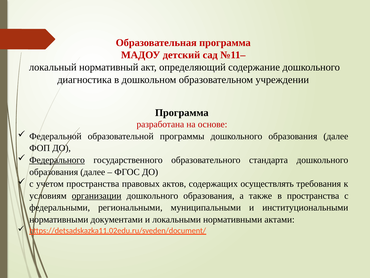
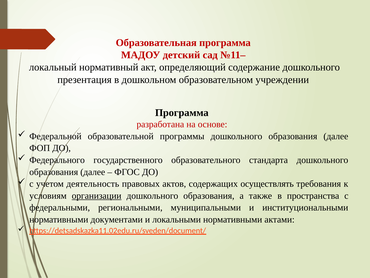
диагностика: диагностика -> презентация (85, 80)
Федерального underline: present -> none (57, 160)
учетом пространства: пространства -> деятельность (93, 184)
